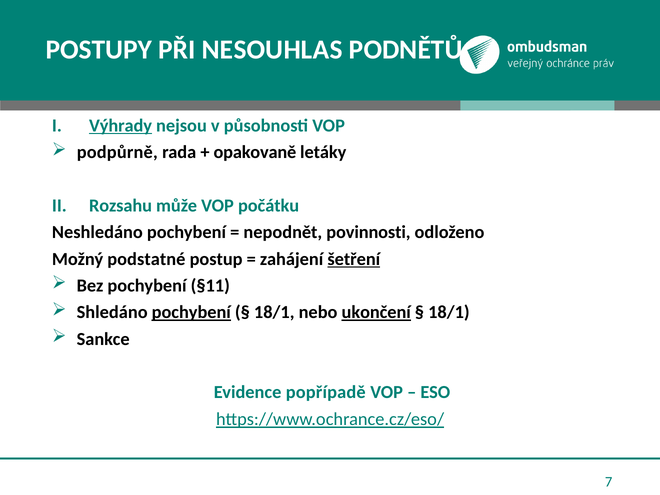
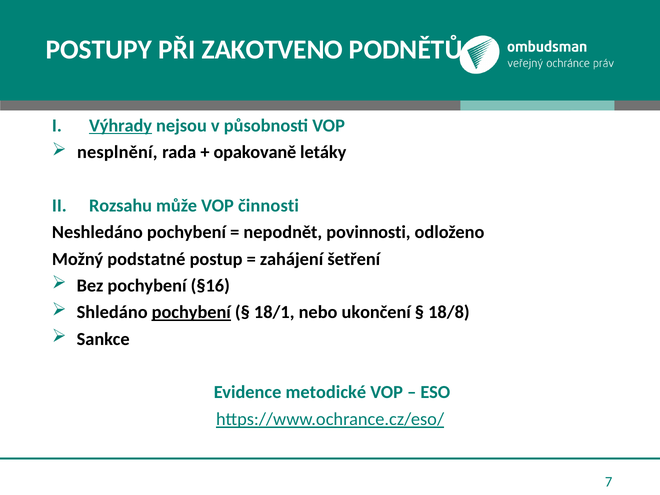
NESOUHLAS: NESOUHLAS -> ZAKOTVENO (272, 50)
podpůrně: podpůrně -> nesplnění (117, 152)
počátku: počátku -> činnosti (268, 206)
šetření underline: present -> none (354, 259)
§11: §11 -> §16 (210, 286)
ukončení underline: present -> none (376, 312)
18/1: 18/1 -> 18/8 (449, 312)
popřípadě: popřípadě -> metodické (326, 392)
